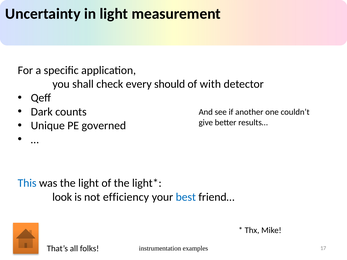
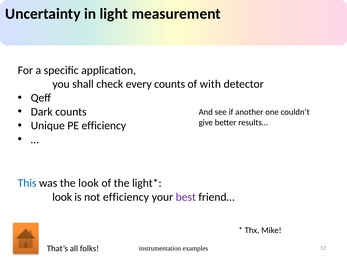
every should: should -> counts (170, 84)
PE governed: governed -> efficiency (104, 126)
the light: light -> look (89, 183)
best colour: blue -> purple (186, 197)
